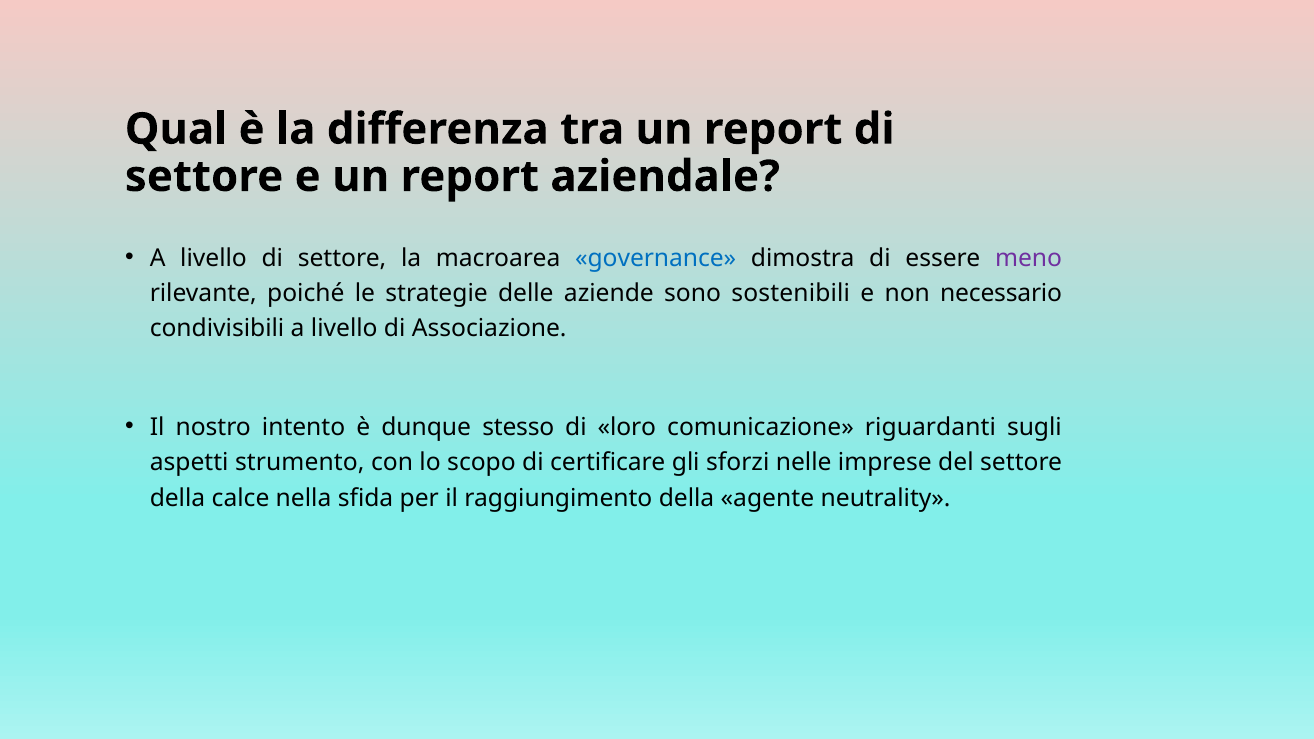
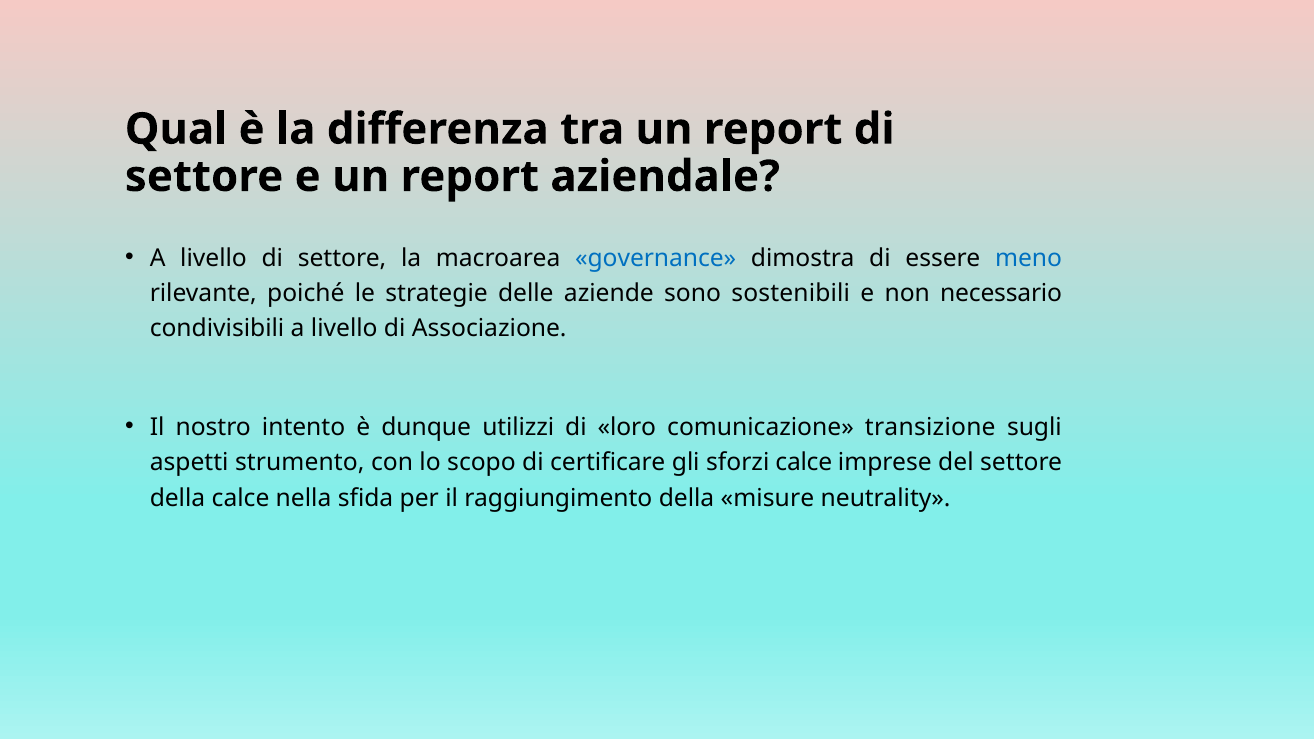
meno colour: purple -> blue (1029, 258)
stesso: stesso -> utilizzi (518, 427)
riguardanti: riguardanti -> transizione (930, 427)
sforzi nelle: nelle -> calce (804, 463)
agente: agente -> misure (767, 498)
